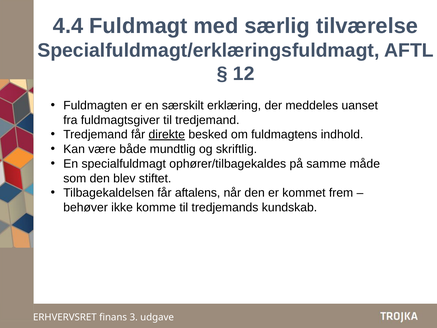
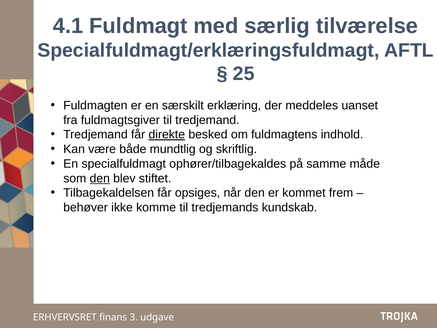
4.4: 4.4 -> 4.1 (68, 26)
12: 12 -> 25 (244, 74)
den underline: none -> present (100, 178)
aftalens: aftalens -> opsiges (198, 193)
